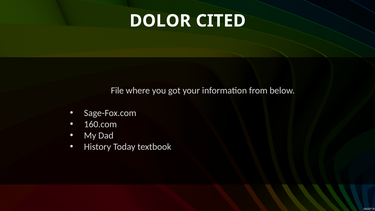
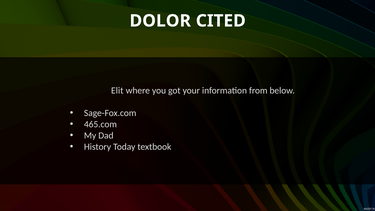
File: File -> Elit (117, 90)
160.com: 160.com -> 465.com (100, 124)
